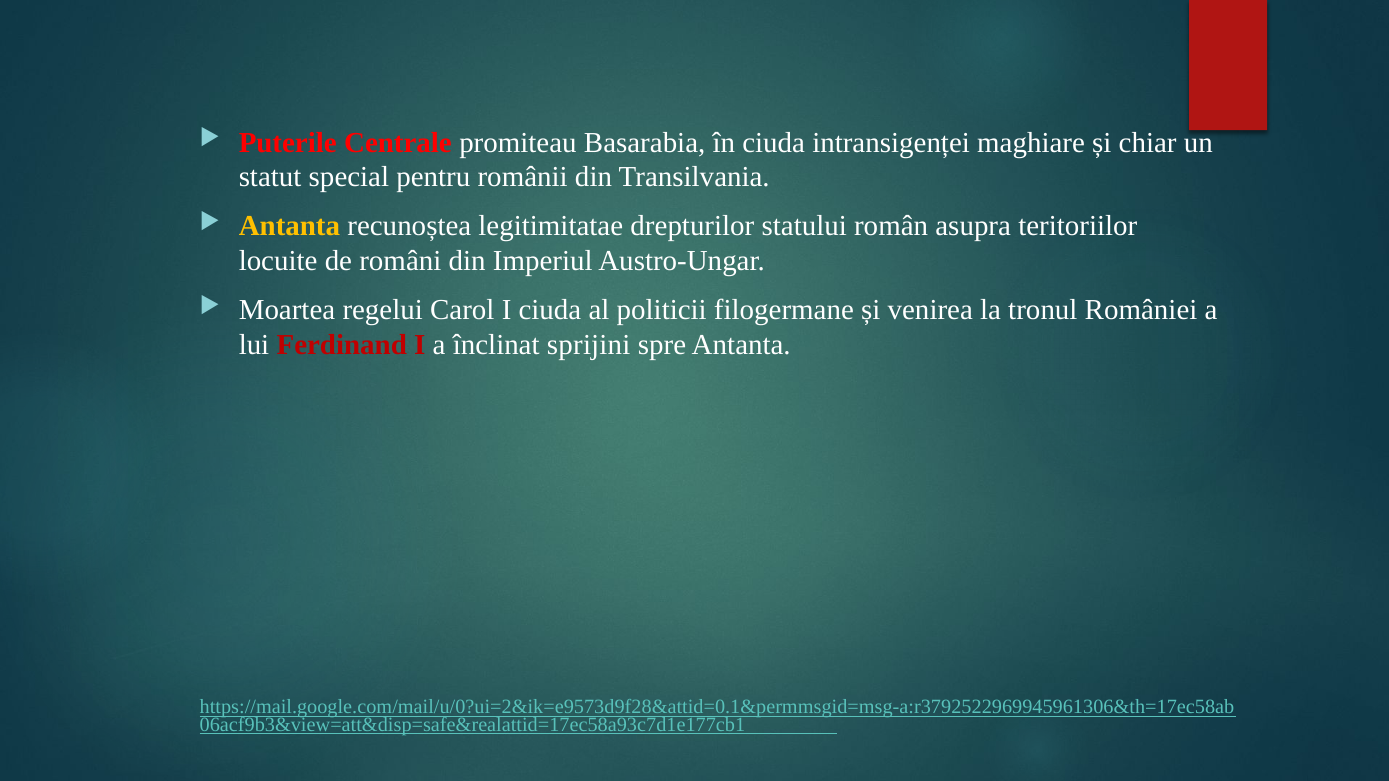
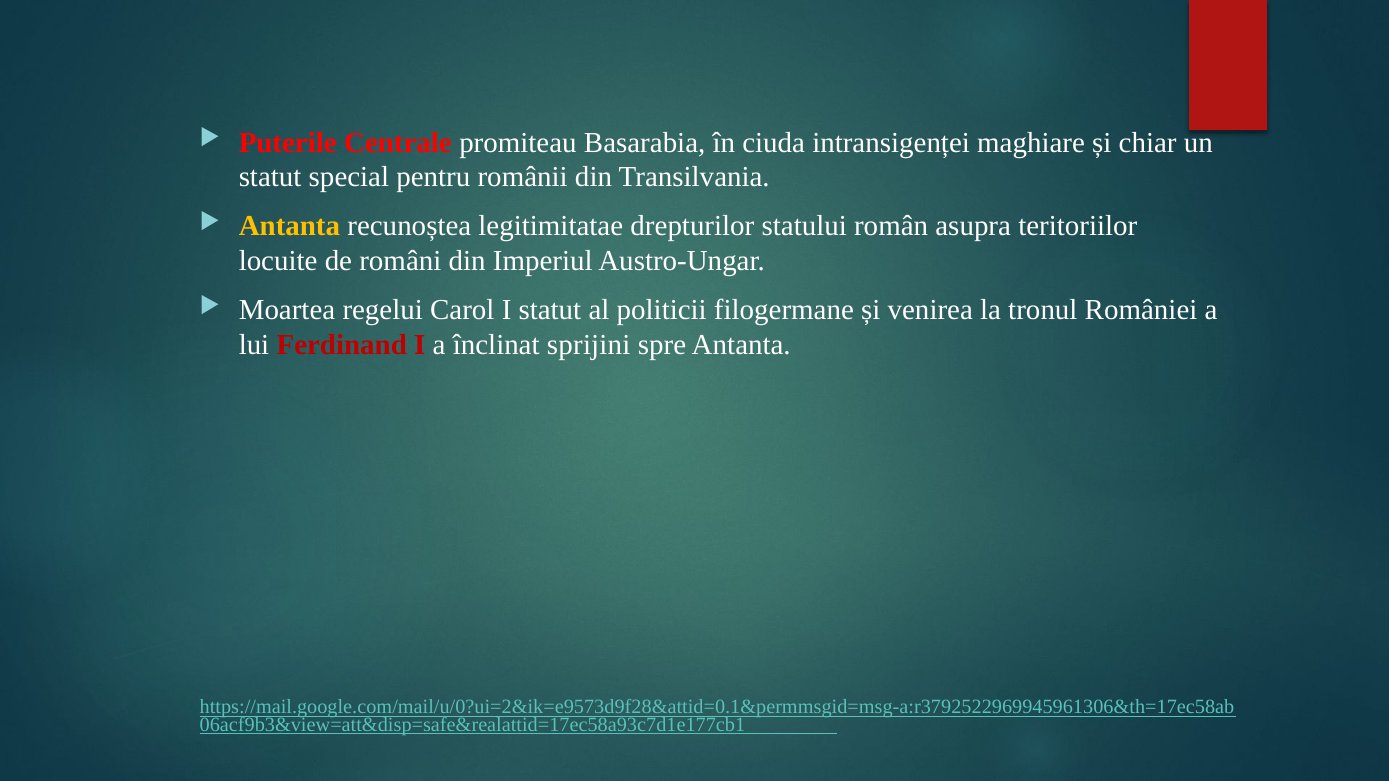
I ciuda: ciuda -> statut (550, 310)
